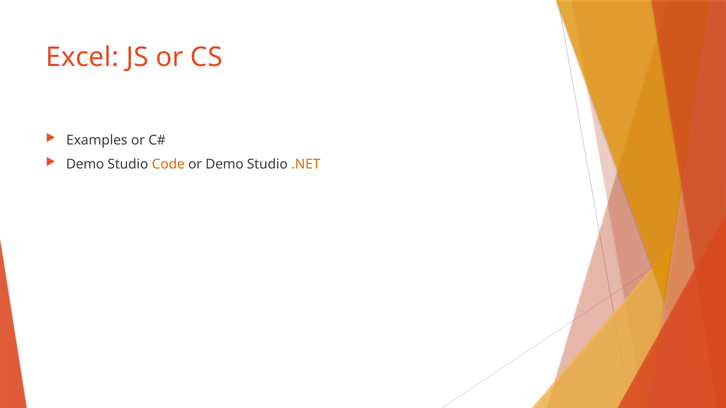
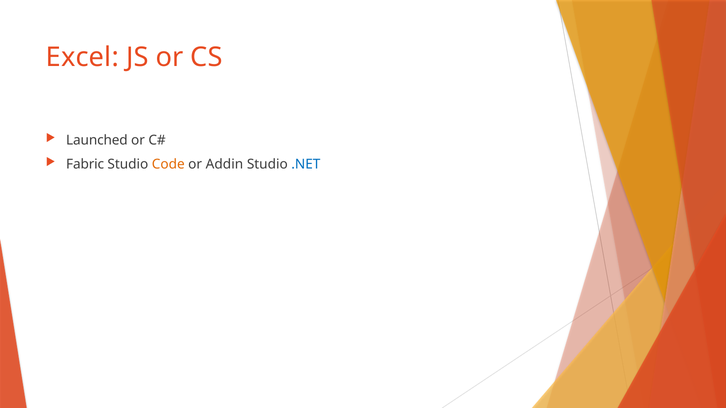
Examples: Examples -> Launched (97, 141)
Demo: Demo -> Fabric (85, 164)
or Demo: Demo -> Addin (224, 164)
.NET colour: orange -> blue (306, 164)
